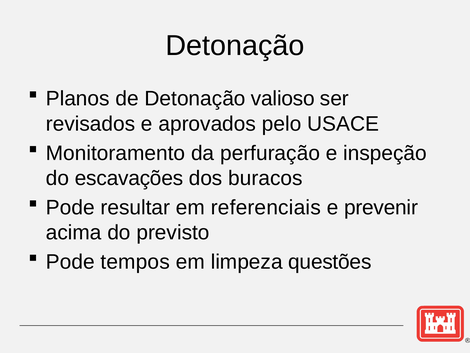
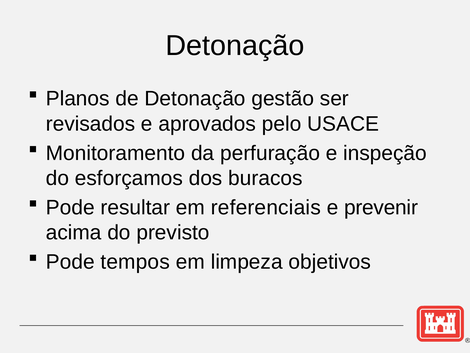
valioso: valioso -> gestão (283, 99)
escavações: escavações -> esforçamos (129, 178)
questões: questões -> objetivos (330, 262)
